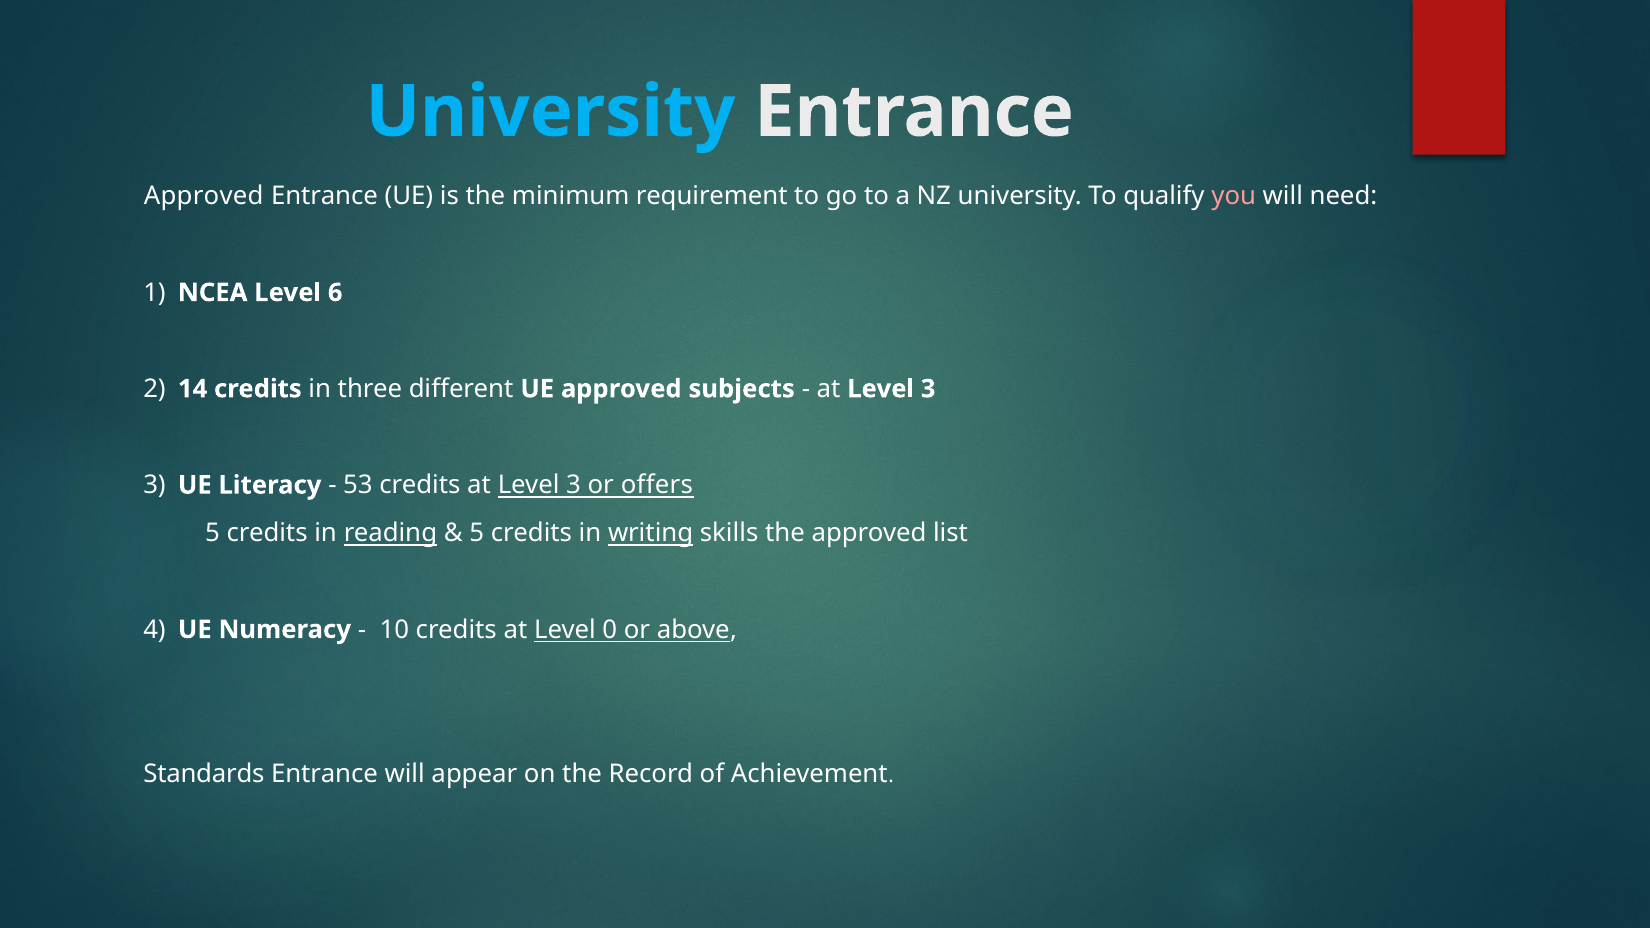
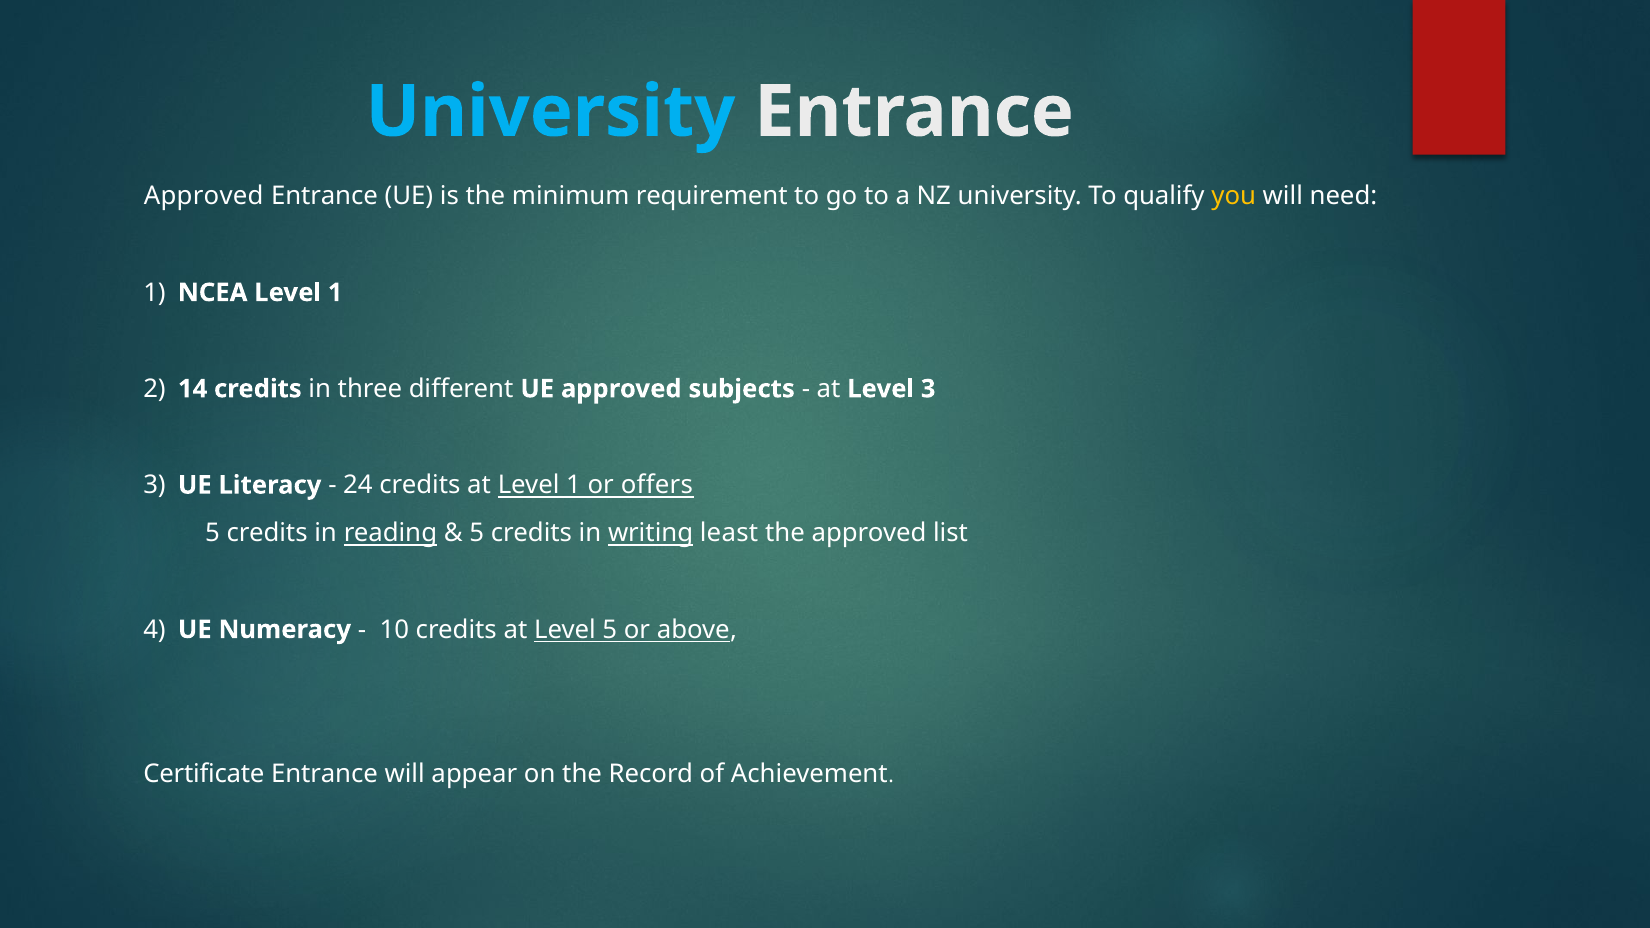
you colour: pink -> yellow (1234, 196)
NCEA Level 6: 6 -> 1 (335, 293)
53: 53 -> 24 (358, 485)
credits at Level 3: 3 -> 1 (574, 485)
skills: skills -> least (729, 533)
Level 0: 0 -> 5 (610, 630)
Standards: Standards -> Certificate (204, 774)
